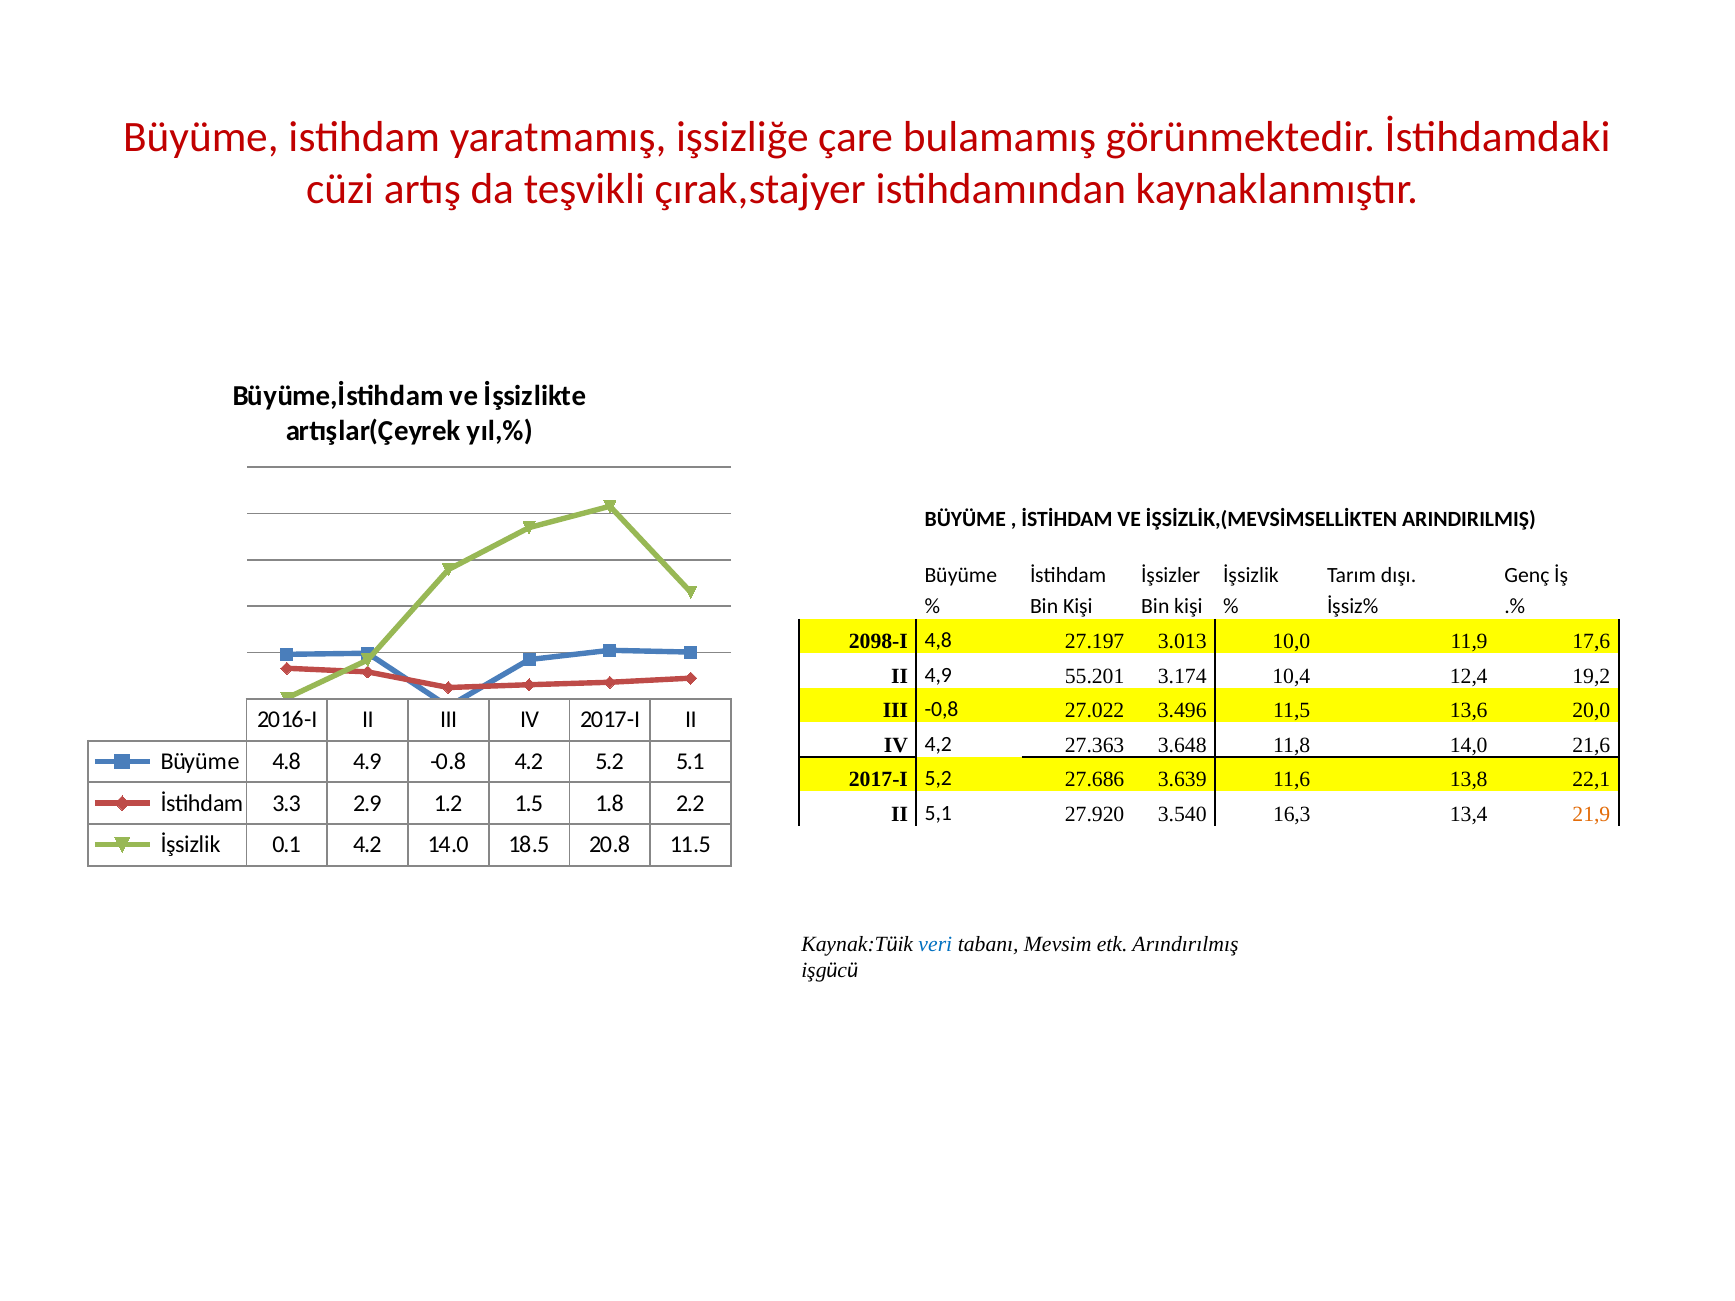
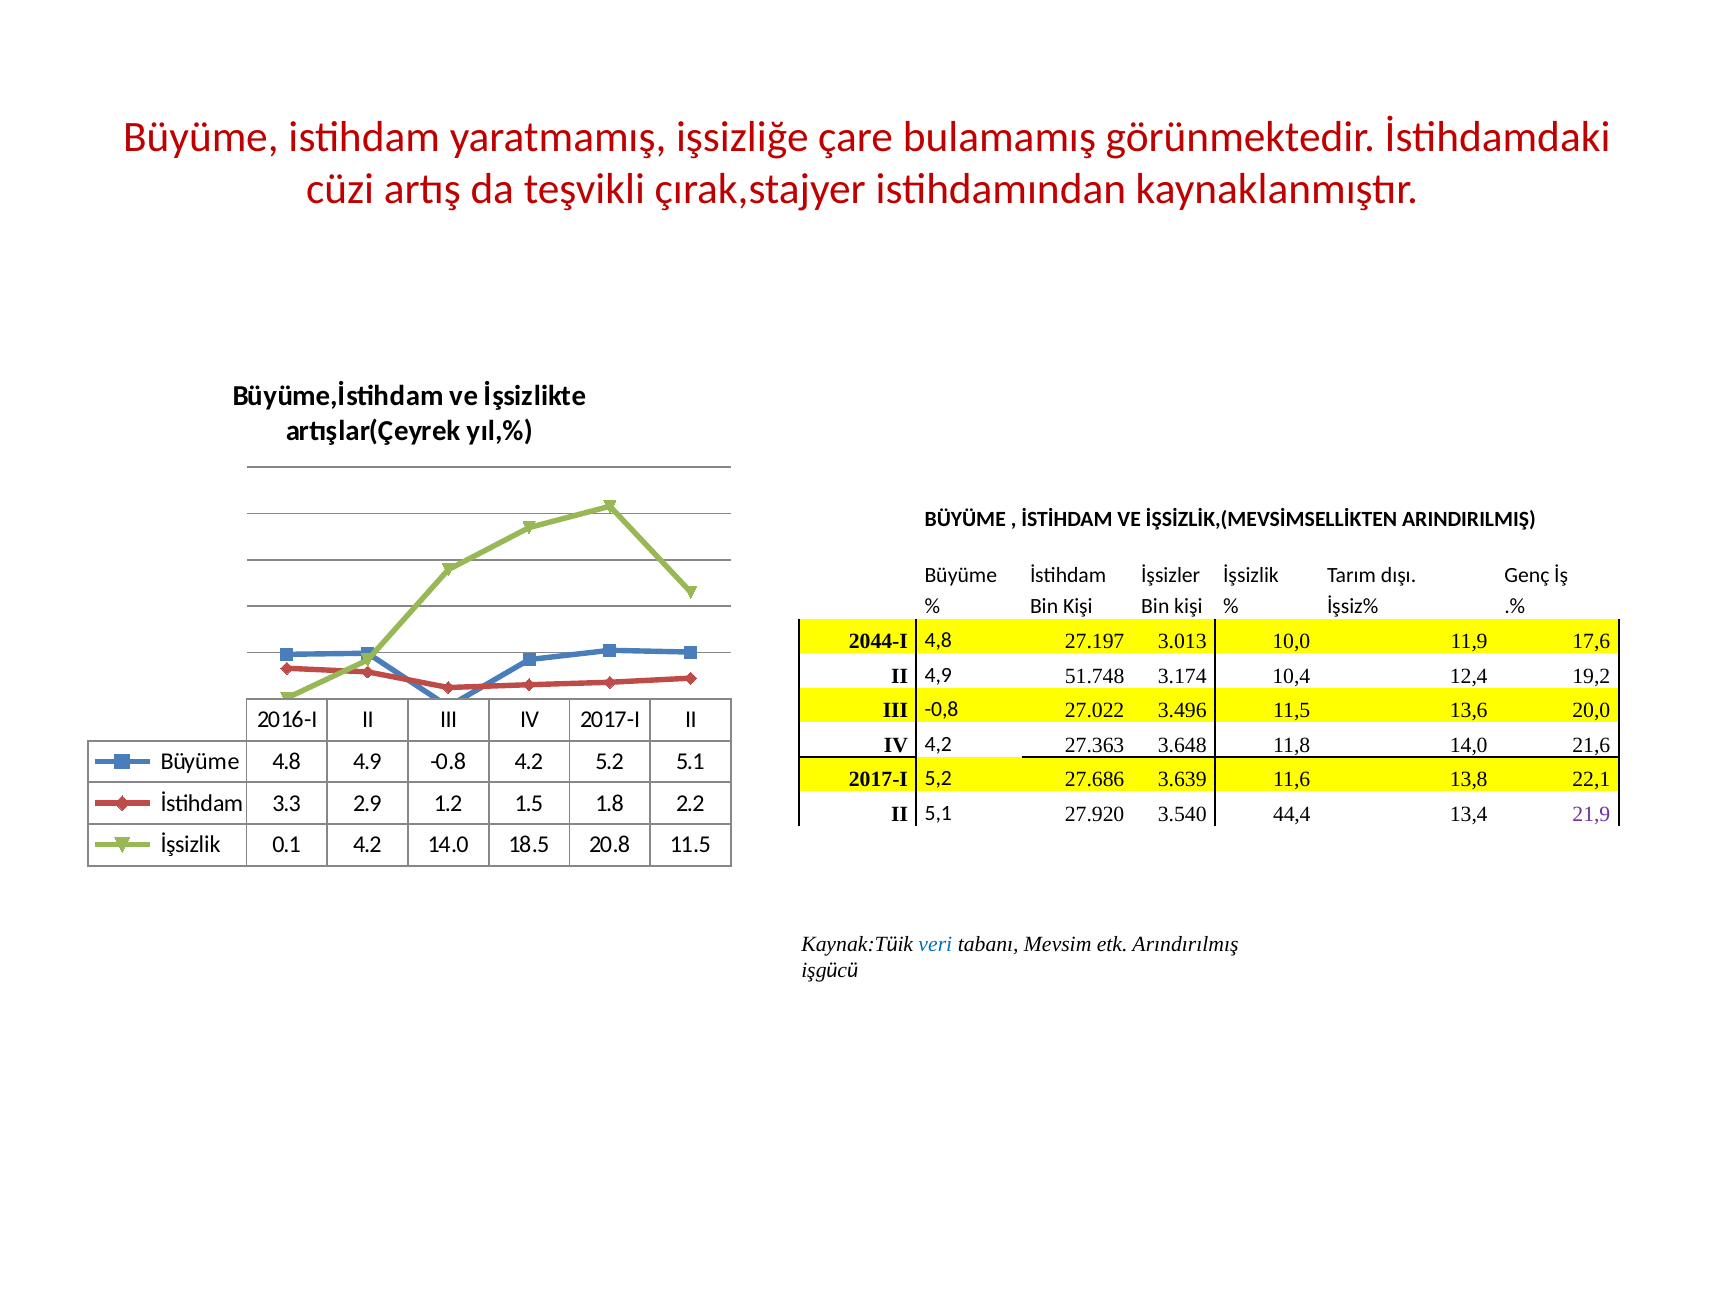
2098-I: 2098-I -> 2044-I (878, 642)
55.201: 55.201 -> 51.748 (1095, 676)
16,3: 16,3 -> 44,4 (1292, 814)
21,9 colour: orange -> purple (1591, 814)
